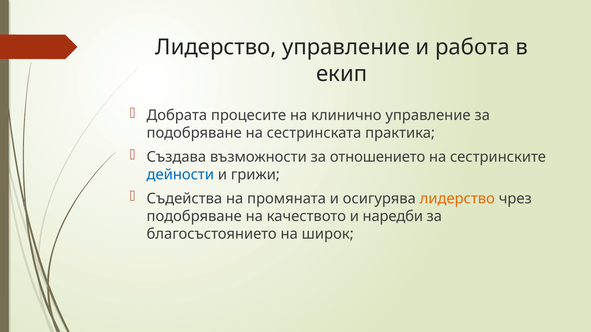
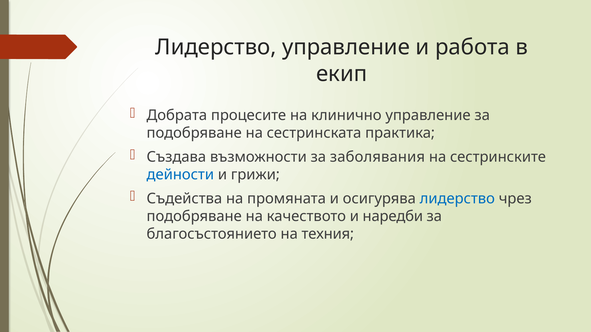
отношението: отношението -> заболявания (377, 157)
лидерство colour: orange -> blue (457, 199)
широк: широк -> техния (328, 234)
